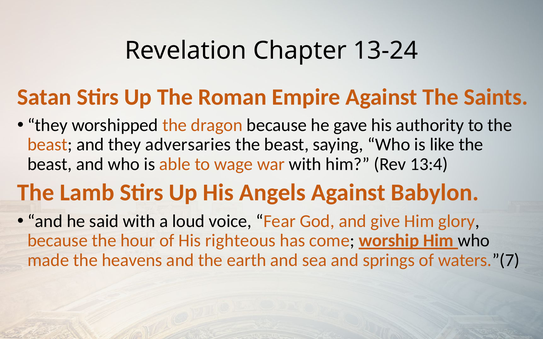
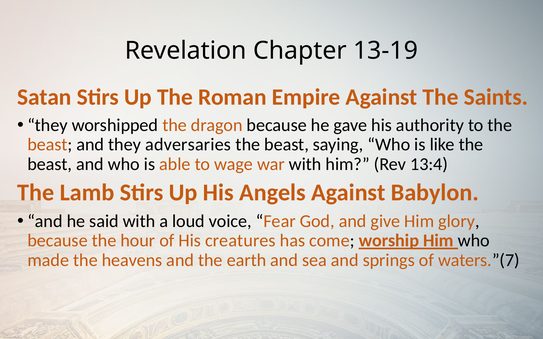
13-24: 13-24 -> 13-19 (386, 51)
righteous: righteous -> creatures (240, 241)
